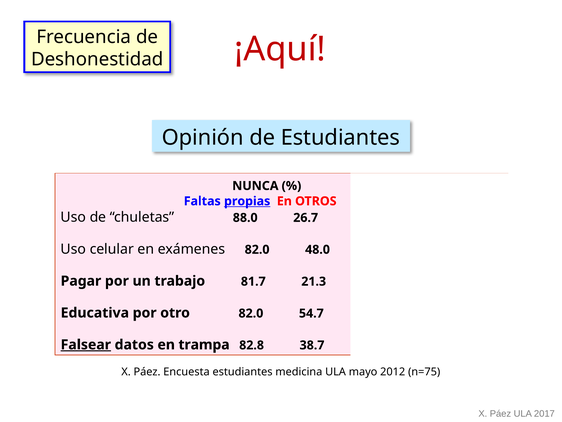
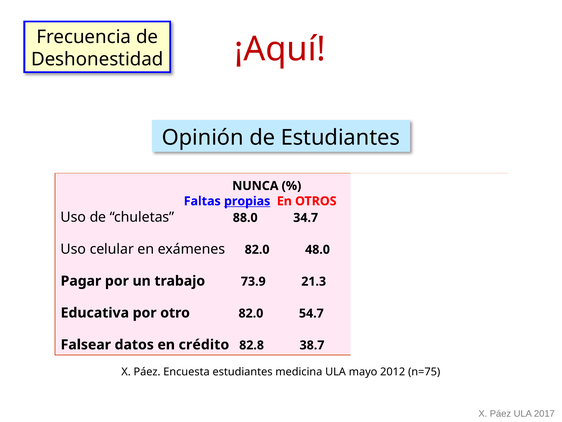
26.7: 26.7 -> 34.7 (306, 217)
81.7: 81.7 -> 73.9 (253, 281)
Falsear underline: present -> none (86, 344)
trampa: trampa -> crédito (204, 344)
